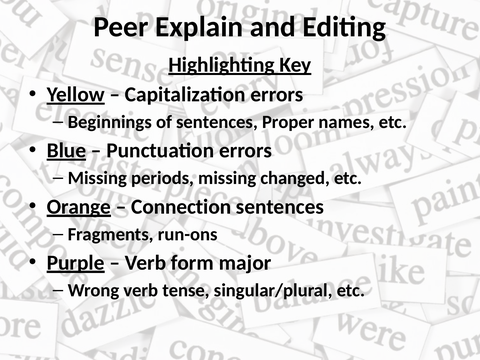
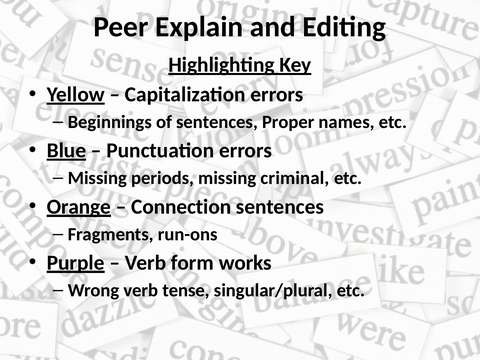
changed: changed -> criminal (295, 178)
major: major -> works (245, 263)
